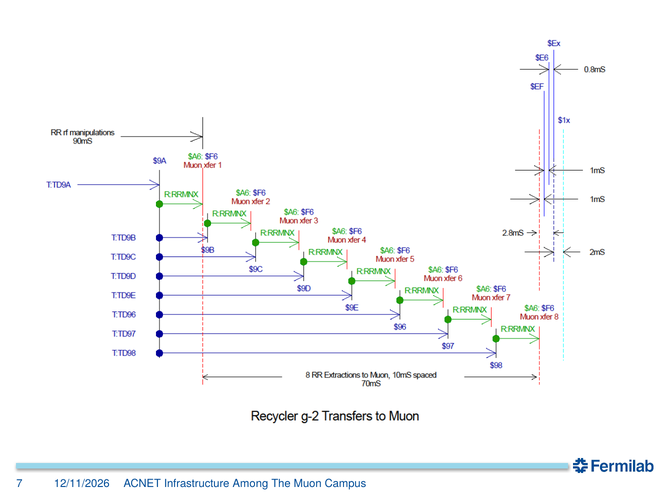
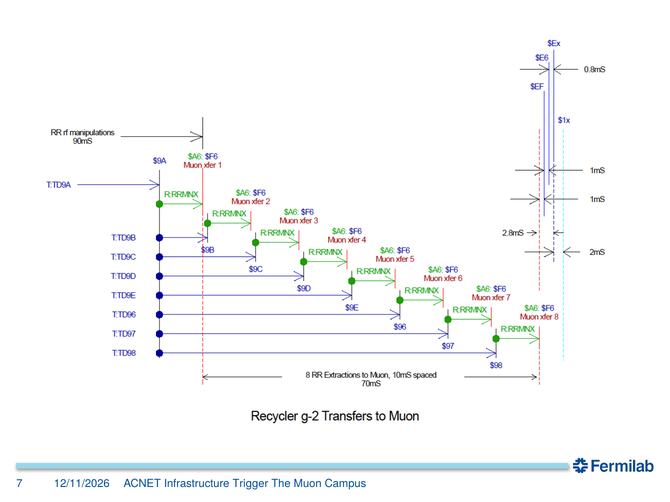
Among: Among -> Trigger (250, 484)
